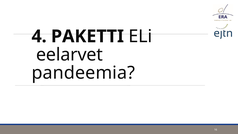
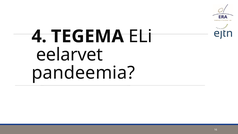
PAKETTI: PAKETTI -> TEGEMA (87, 36)
